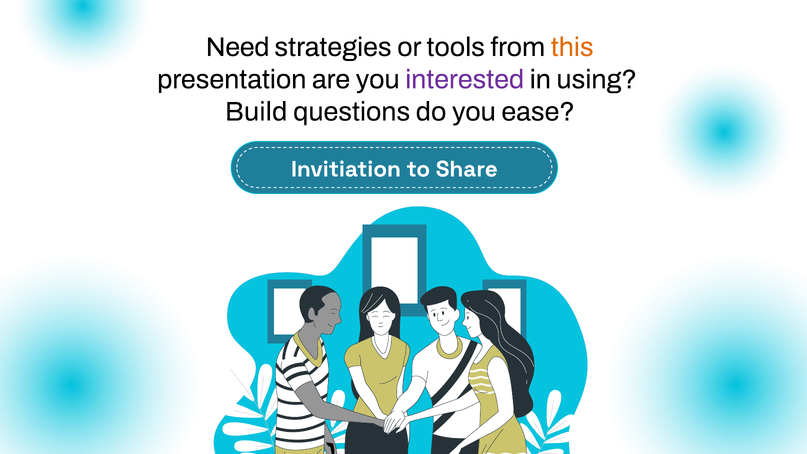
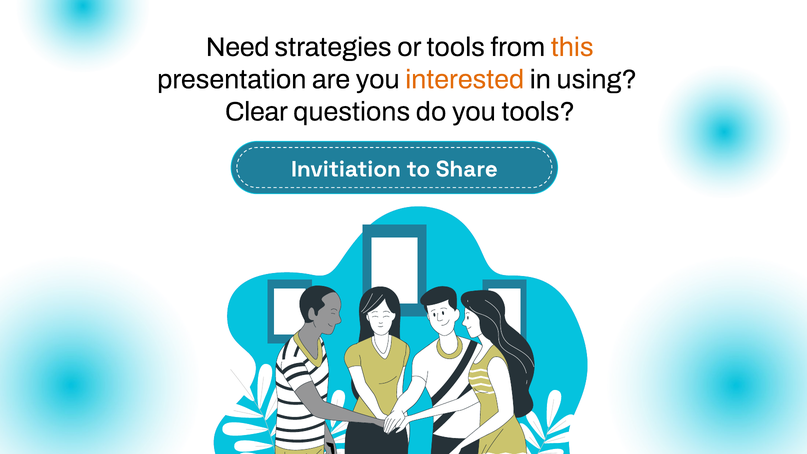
interested colour: purple -> orange (465, 79)
Build: Build -> Clear (256, 112)
you ease: ease -> tools (538, 112)
